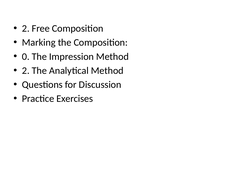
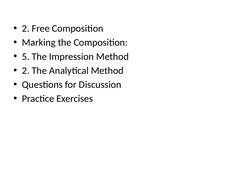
0: 0 -> 5 (26, 56)
